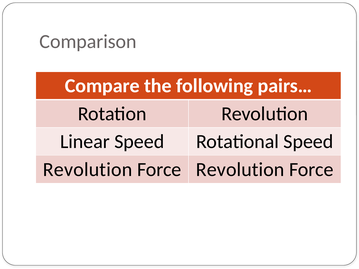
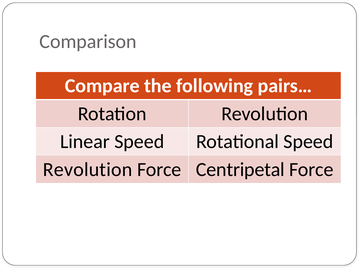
Force Revolution: Revolution -> Centripetal (240, 170)
